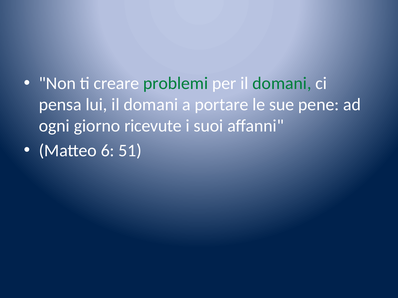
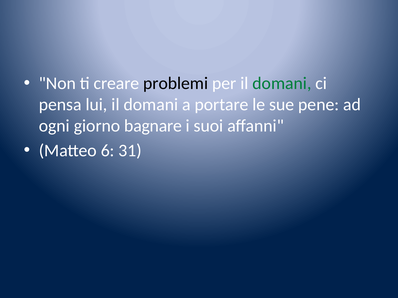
problemi colour: green -> black (176, 83)
ricevute: ricevute -> bagnare (153, 126)
51: 51 -> 31 (130, 151)
